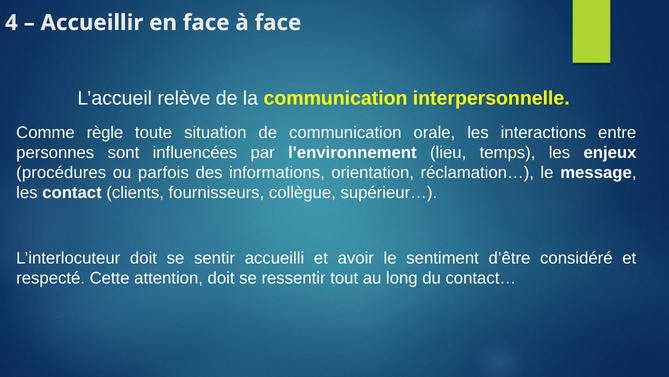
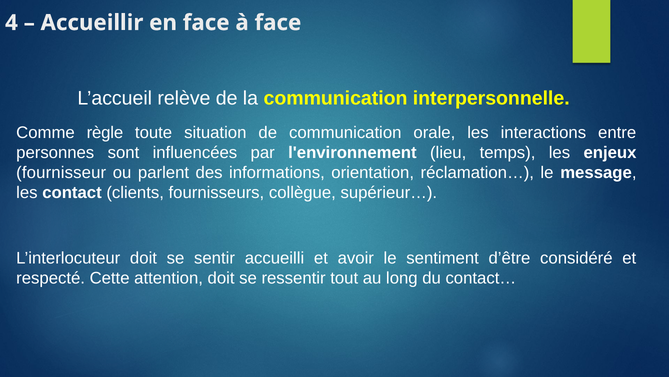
procédures: procédures -> fournisseur (61, 172)
parfois: parfois -> parlent (164, 172)
